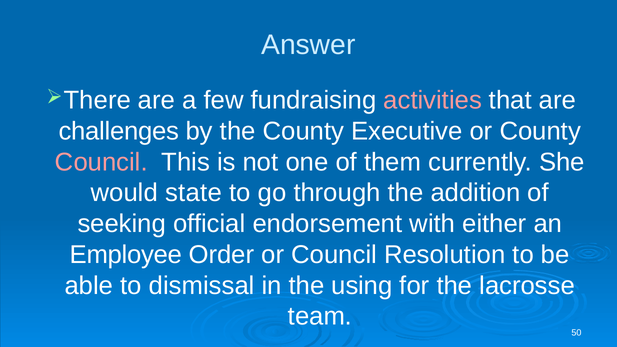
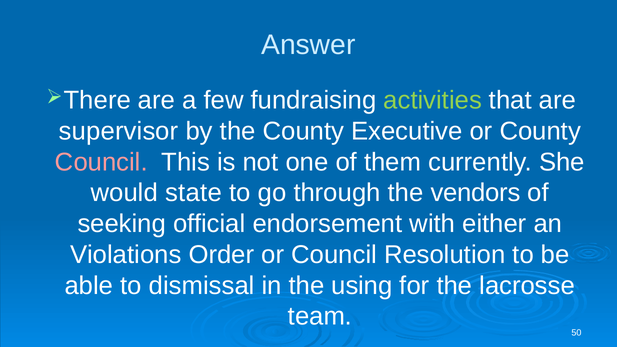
activities colour: pink -> light green (433, 101)
challenges: challenges -> supervisor (119, 131)
addition: addition -> vendors (476, 193)
Employee: Employee -> Violations (126, 255)
